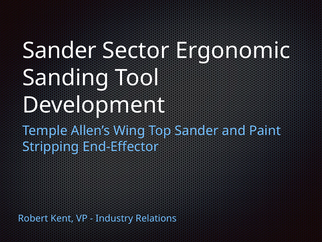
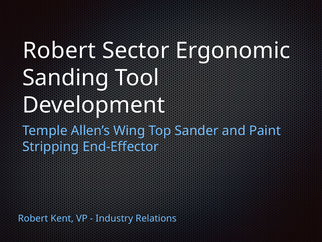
Sander: Sander -> Robert (59, 51)
